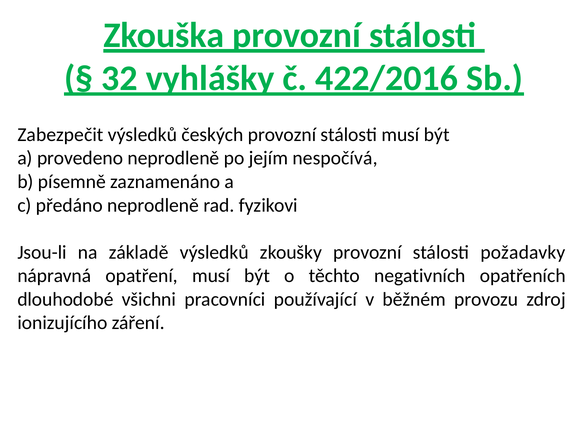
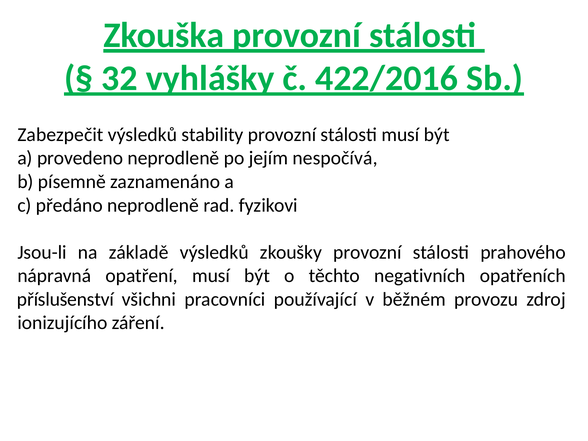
českých: českých -> stability (212, 135)
požadavky: požadavky -> prahového (523, 252)
dlouhodobé: dlouhodobé -> příslušenství (65, 299)
